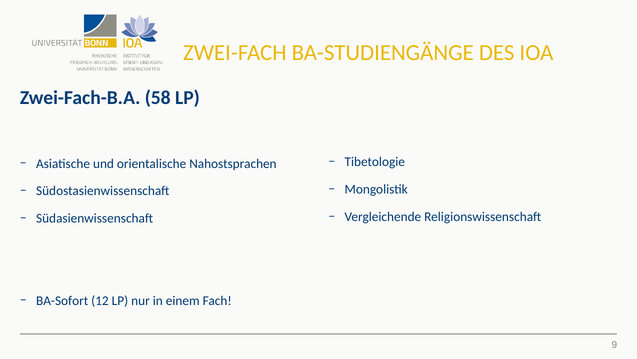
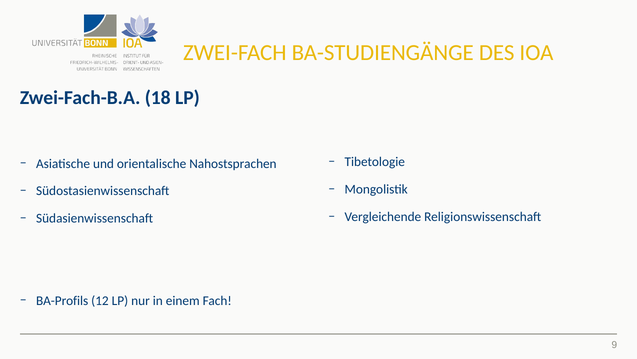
58: 58 -> 18 (158, 98)
BA-Sofort: BA-Sofort -> BA-Profils (62, 300)
